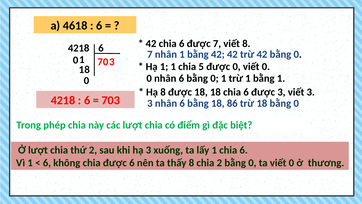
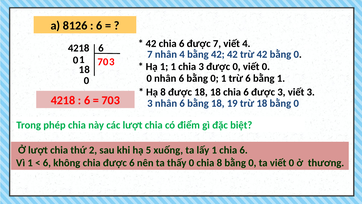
4618: 4618 -> 8126 (75, 26)
viết 8: 8 -> 4 (246, 44)
nhân 1: 1 -> 4 (182, 54)
chia 5: 5 -> 3 (201, 66)
trừ 1: 1 -> 6 (248, 78)
86: 86 -> 19 (232, 103)
hạ 3: 3 -> 5 (148, 150)
thấy 8: 8 -> 0 (191, 163)
chia 2: 2 -> 8 (219, 163)
